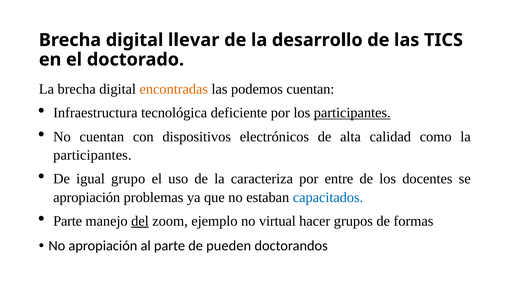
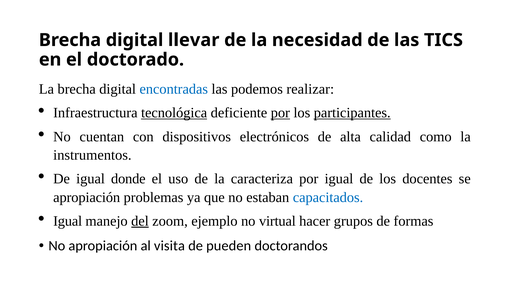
desarrollo: desarrollo -> necesidad (317, 40)
encontradas colour: orange -> blue (174, 89)
podemos cuentan: cuentan -> realizar (310, 89)
tecnológica underline: none -> present (174, 113)
por underline: none -> present (280, 113)
participantes: participantes -> instrumentos (92, 155)
grupo: grupo -> donde (128, 179)
por entre: entre -> igual (339, 179)
Parte: Parte -> Igual (68, 221)
al parte: parte -> visita (169, 246)
